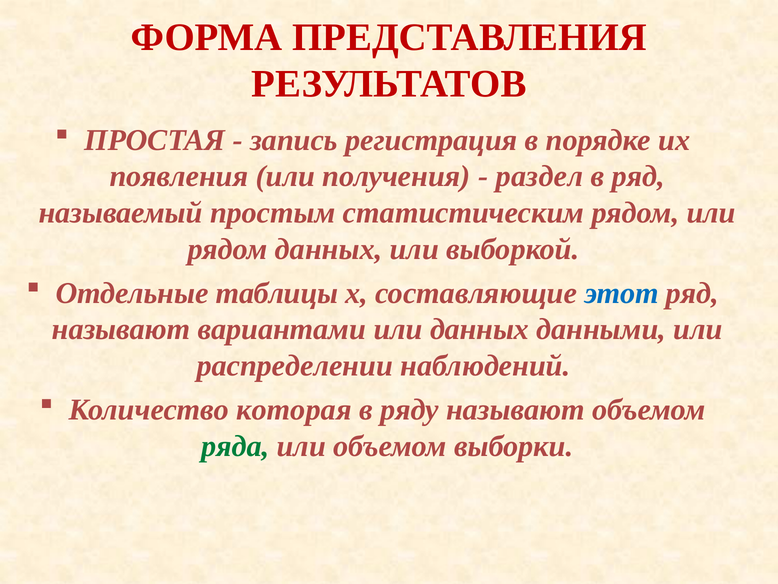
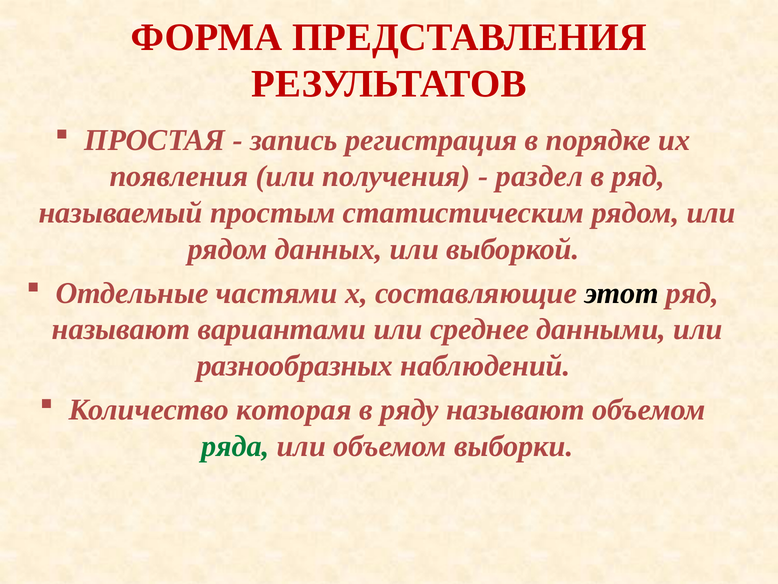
таблицы: таблицы -> частями (277, 293)
этот colour: blue -> black (622, 293)
или данных: данных -> среднее (480, 329)
распределении: распределении -> разнообразных (295, 366)
